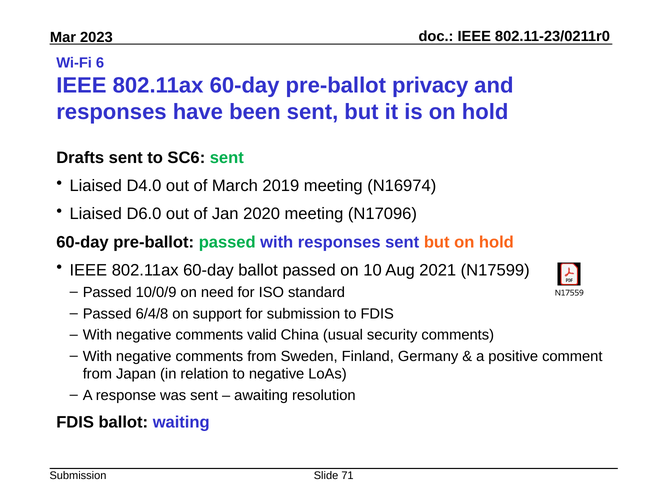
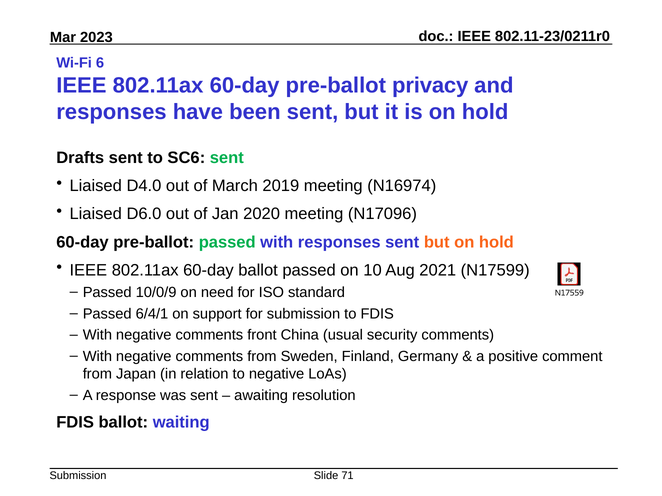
6/4/8: 6/4/8 -> 6/4/1 (152, 314)
valid: valid -> front (262, 335)
